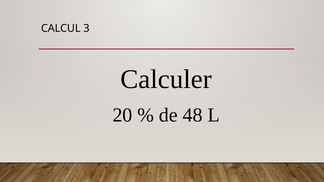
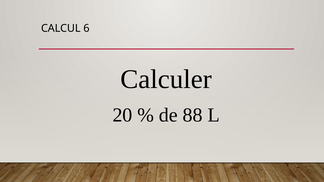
3: 3 -> 6 (86, 28)
48: 48 -> 88 (193, 115)
